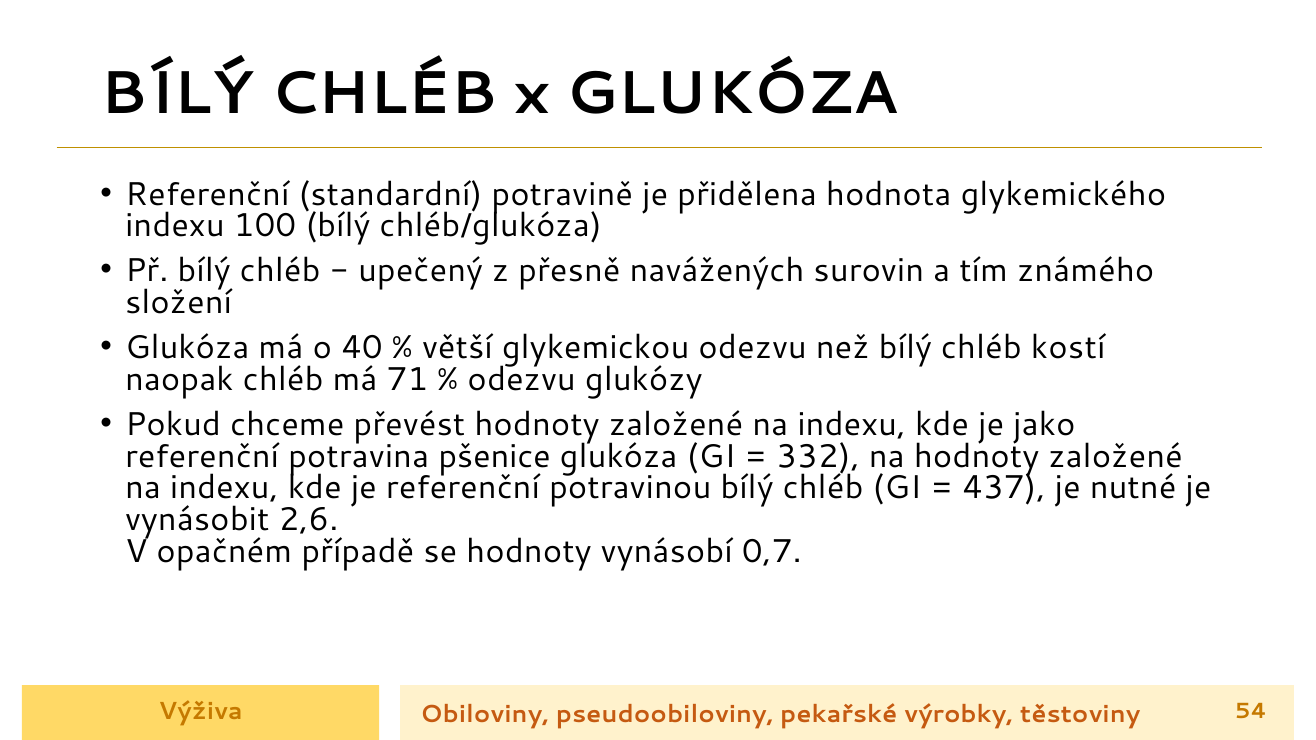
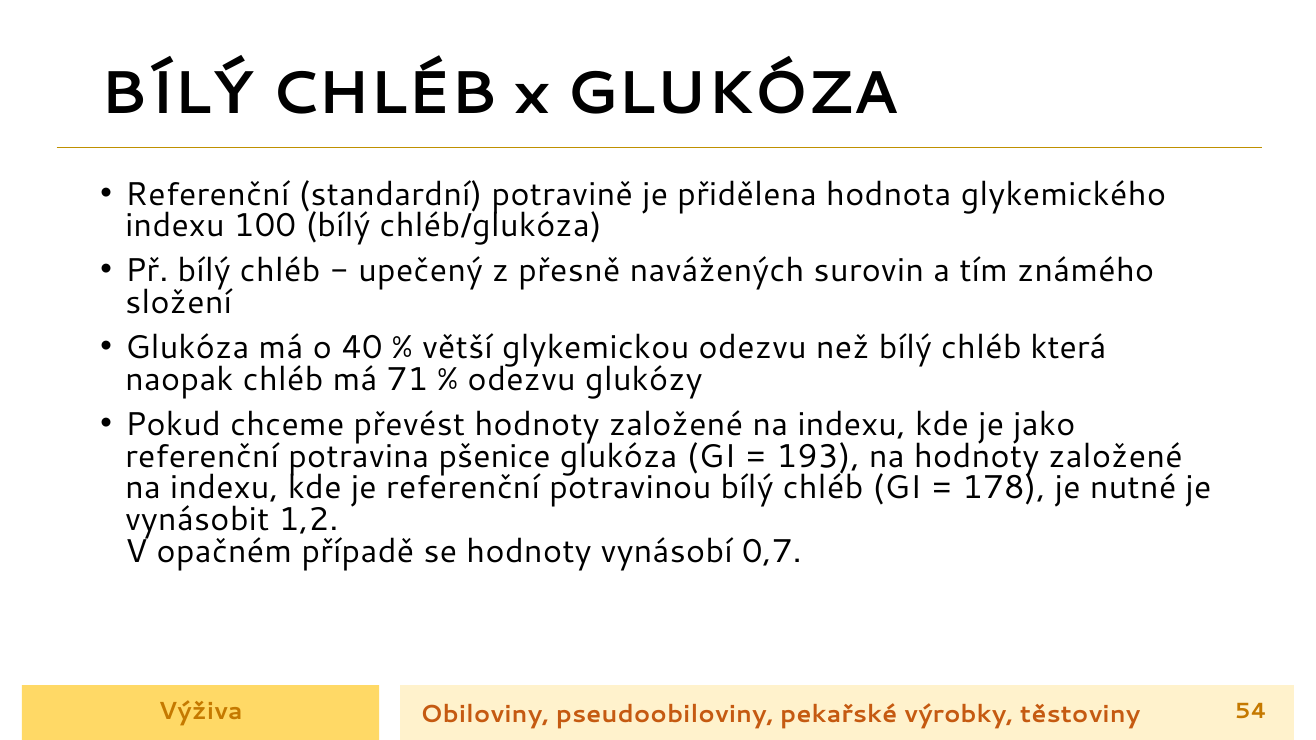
kostí: kostí -> která (1068, 348)
332: 332 -> 193 (818, 457)
437: 437 -> 178 (1004, 488)
2,6: 2,6 -> 1,2 (309, 520)
